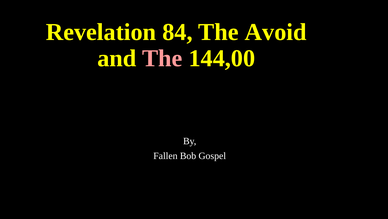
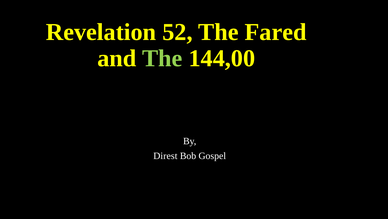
84: 84 -> 52 (177, 32)
Avoid: Avoid -> Fared (276, 32)
The colour: pink -> light green (162, 58)
Fallen: Fallen -> Direst (165, 155)
